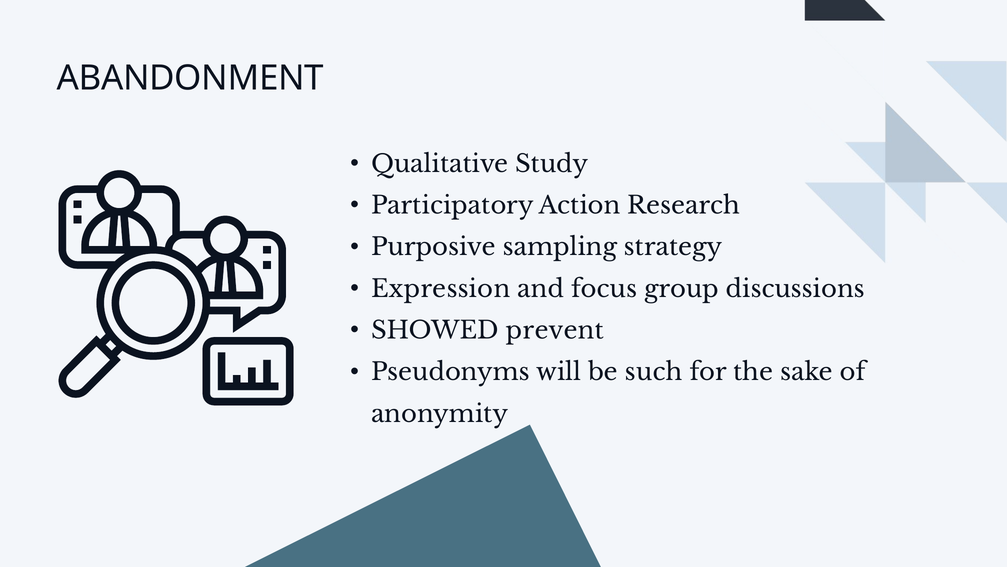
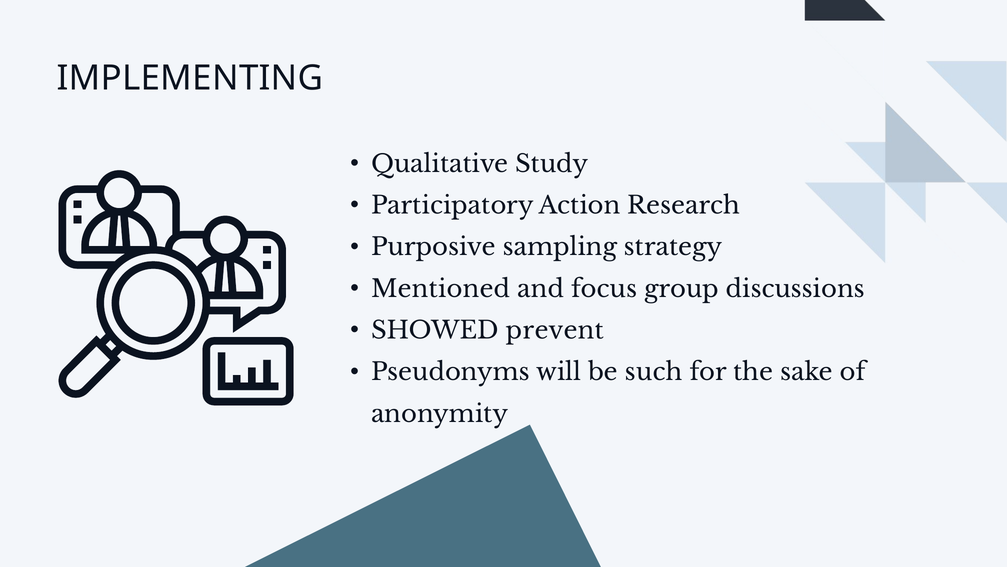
ABANDONMENT: ABANDONMENT -> IMPLEMENTING (190, 78)
Expression: Expression -> Mentioned (441, 289)
